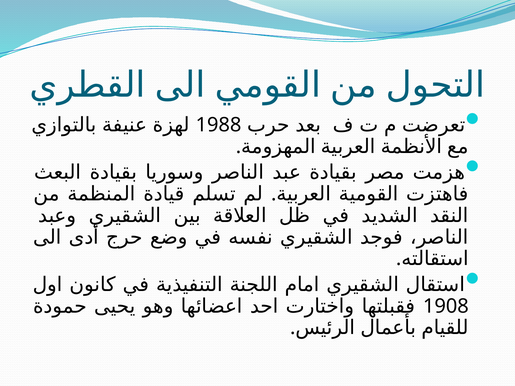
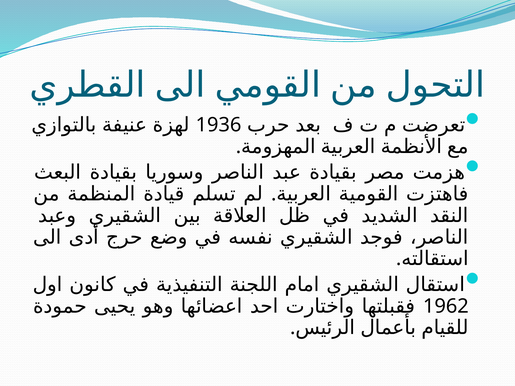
1988: 1988 -> 1936 (219, 125)
1908: 1908 -> 1962 (446, 306)
